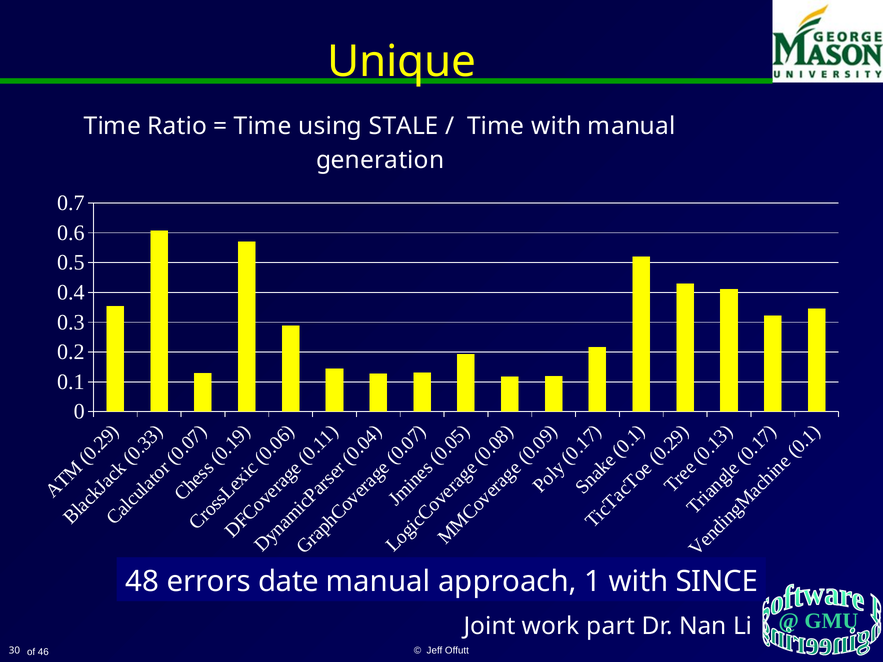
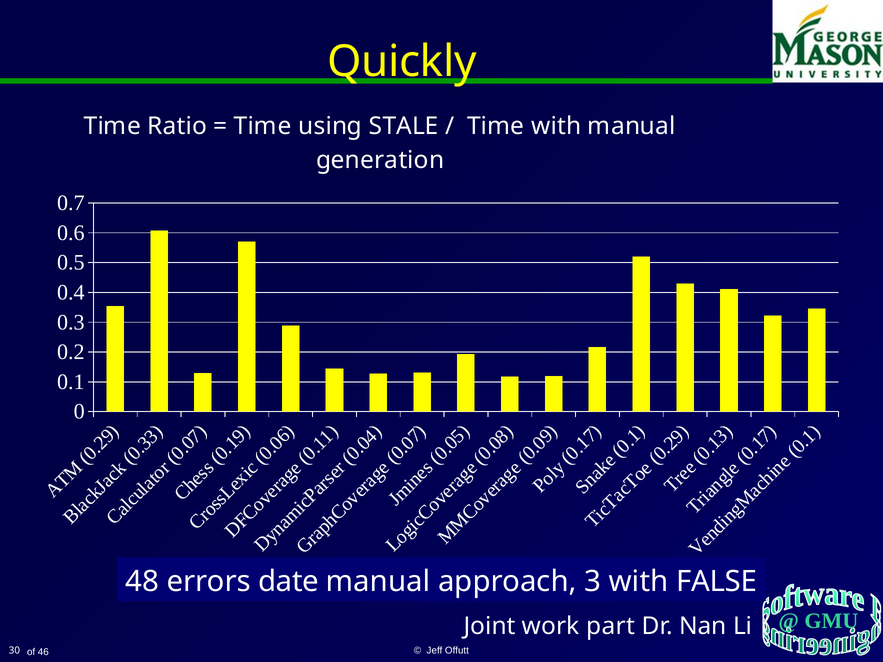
Unique: Unique -> Quickly (402, 62)
approach 1: 1 -> 3 (593, 582)
SINCE: SINCE -> FALSE (717, 582)
